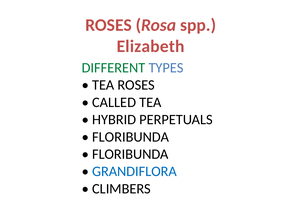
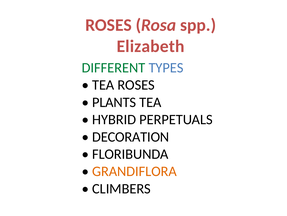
CALLED: CALLED -> PLANTS (114, 102)
FLORIBUNDA: FLORIBUNDA -> DECORATION (131, 136)
GRANDIFLORA colour: blue -> orange (134, 171)
